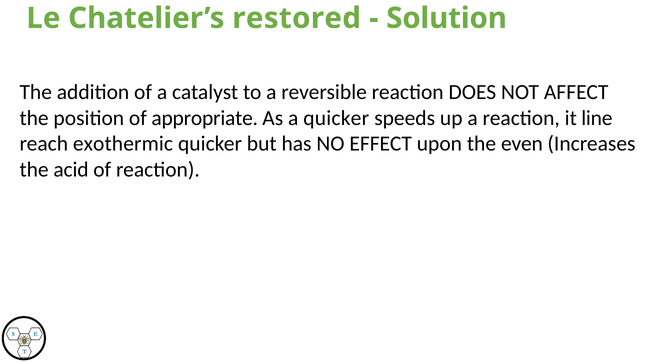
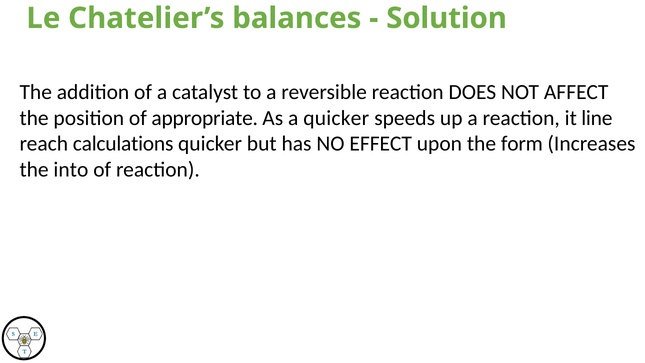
restored: restored -> balances (297, 18)
exothermic: exothermic -> calculations (123, 144)
even: even -> form (522, 144)
acid: acid -> into (71, 169)
